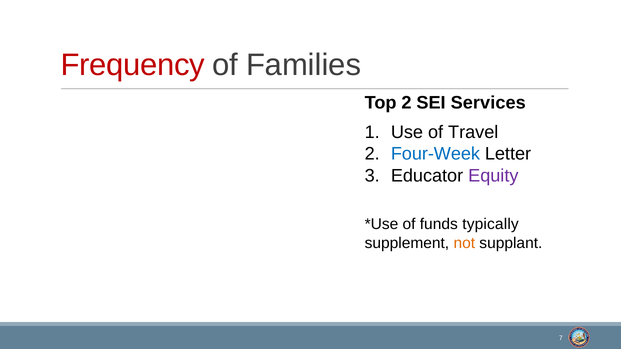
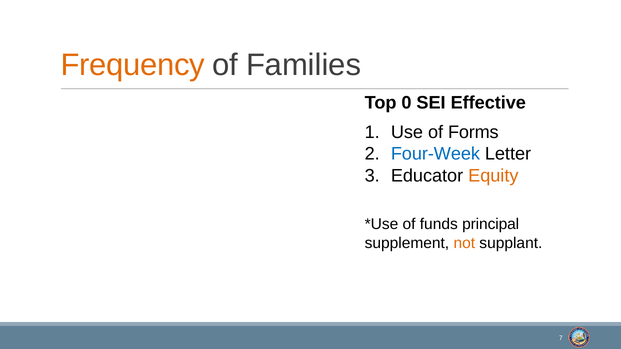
Frequency colour: red -> orange (133, 65)
Top 2: 2 -> 0 (406, 103)
Services: Services -> Effective (488, 103)
Travel: Travel -> Forms (473, 132)
Equity colour: purple -> orange (493, 176)
typically: typically -> principal (491, 225)
